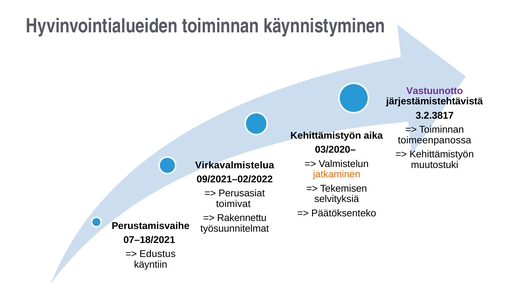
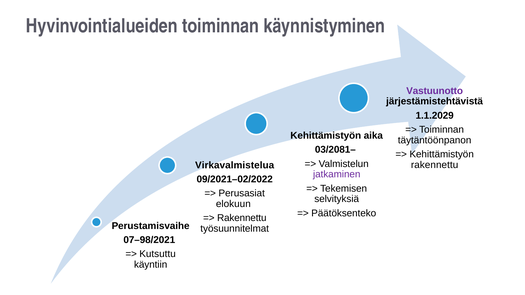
3.2.3817: 3.2.3817 -> 1.1.2029 (435, 116)
toimeenpanossa: toimeenpanossa -> täytäntöönpanon (435, 140)
03/2020–: 03/2020– -> 03/2081– (335, 150)
muutostuki: muutostuki -> rakennettu (435, 165)
jatkaminen colour: orange -> purple (337, 175)
toimivat: toimivat -> elokuun (233, 204)
07–18/2021: 07–18/2021 -> 07–98/2021 (149, 240)
Edustus: Edustus -> Kutsuttu (158, 254)
